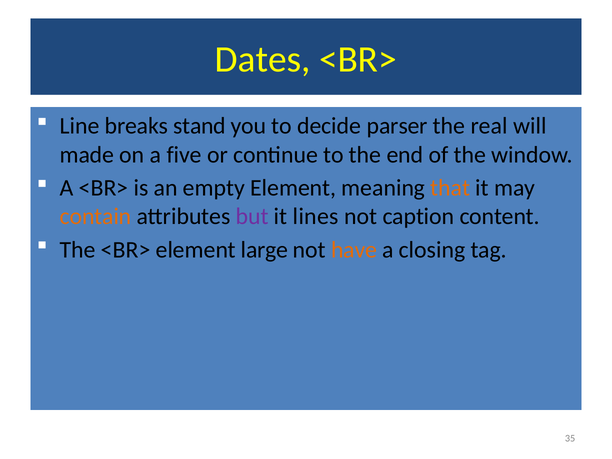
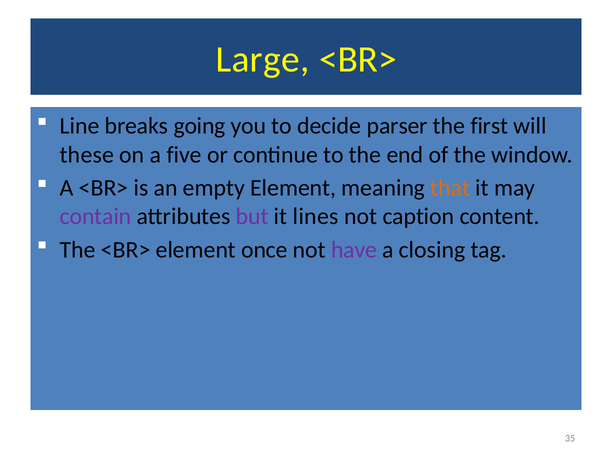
Dates: Dates -> Large (263, 59)
stand: stand -> going (200, 126)
real: real -> first (489, 126)
made: made -> these (87, 155)
contain colour: orange -> purple (96, 217)
large: large -> once (264, 250)
have colour: orange -> purple (354, 250)
